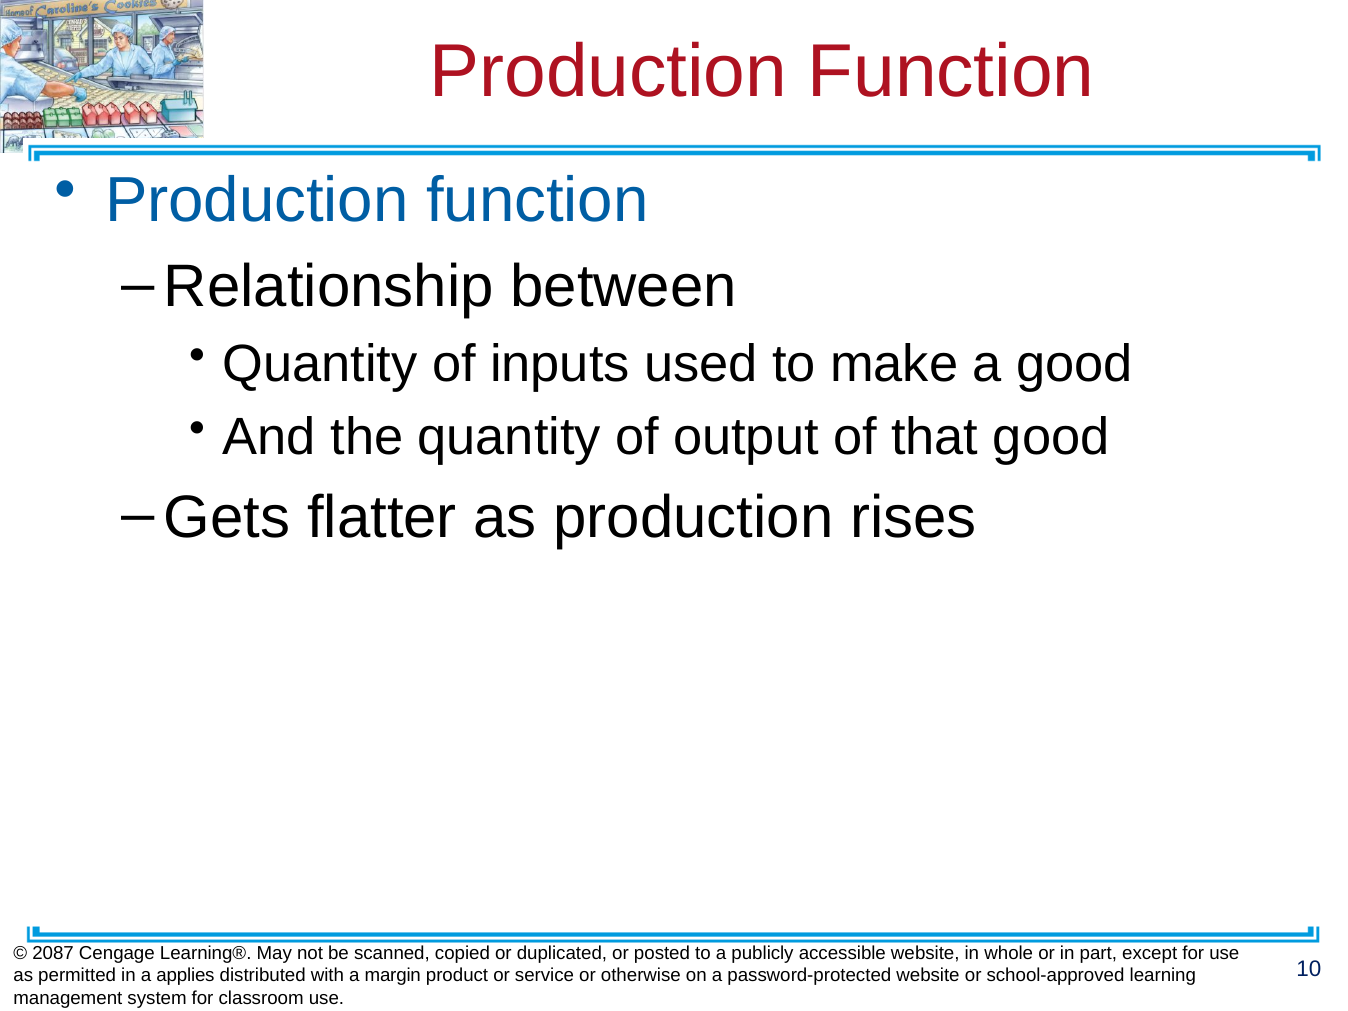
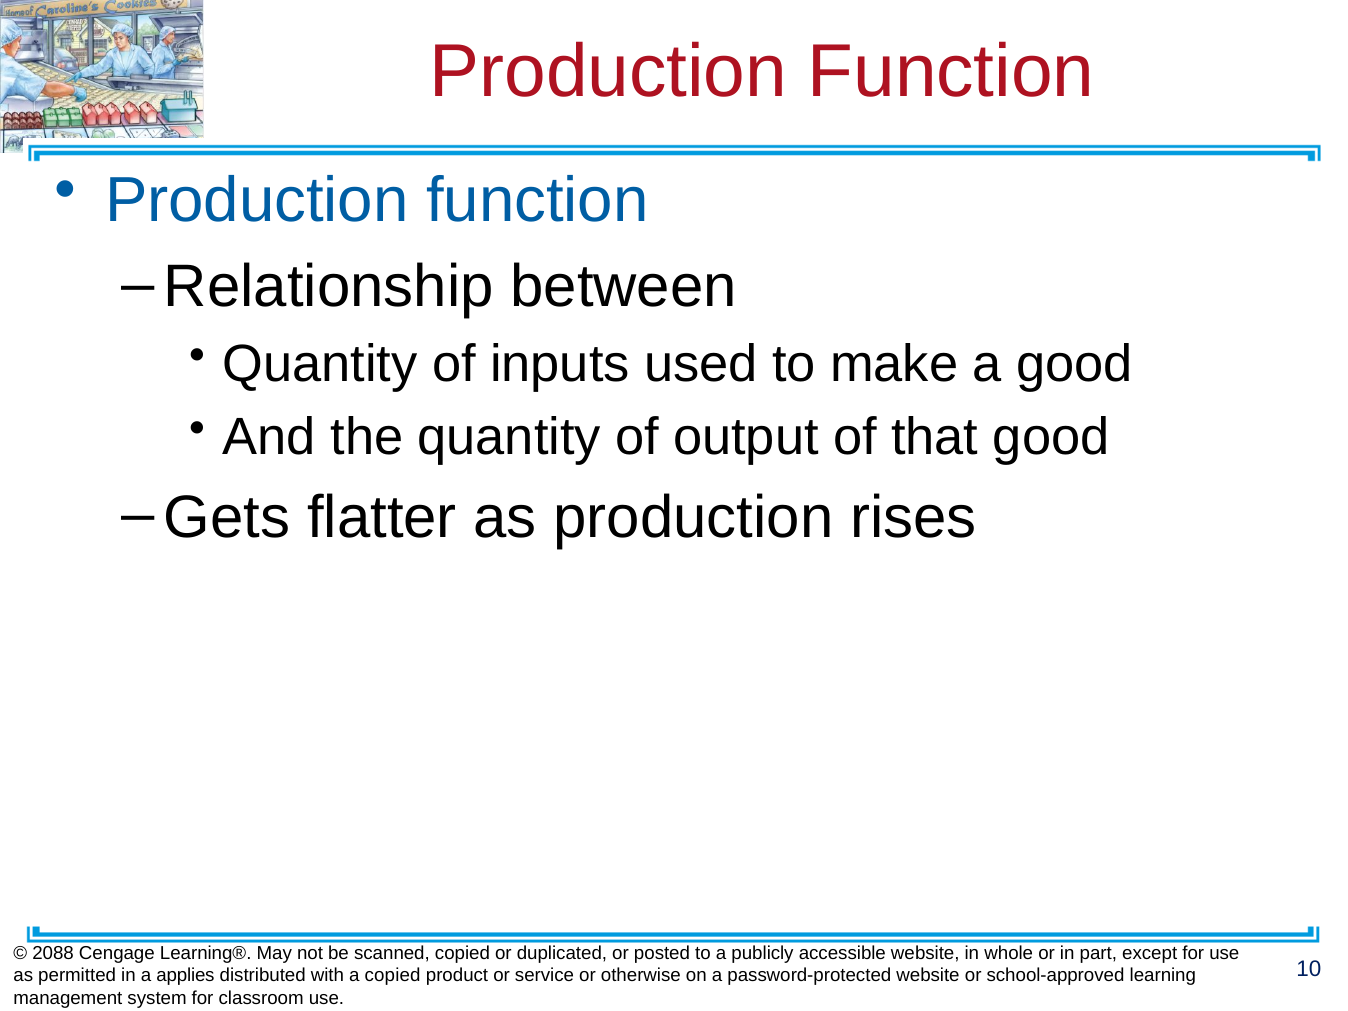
2087: 2087 -> 2088 (53, 953)
a margin: margin -> copied (393, 976)
